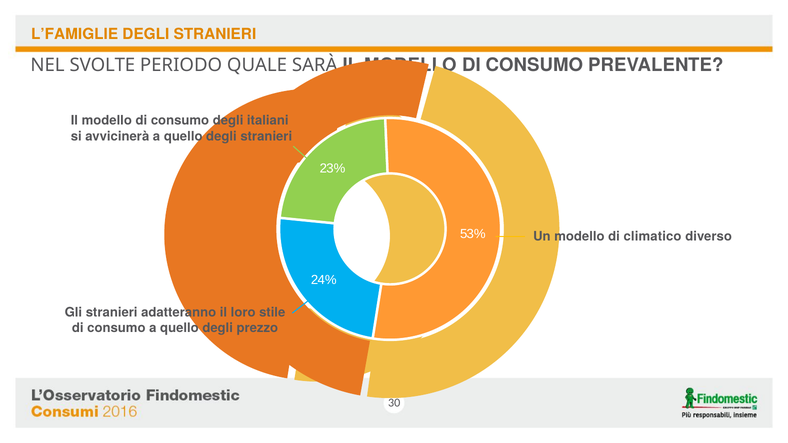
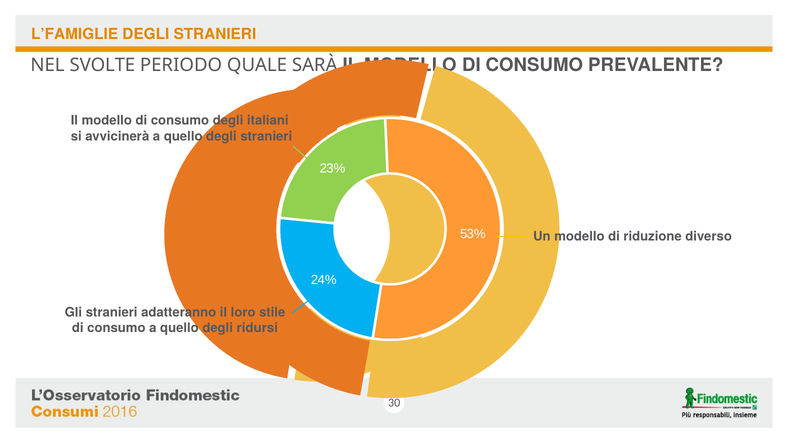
climatico: climatico -> riduzione (653, 237)
prezzo: prezzo -> ridursi (257, 328)
